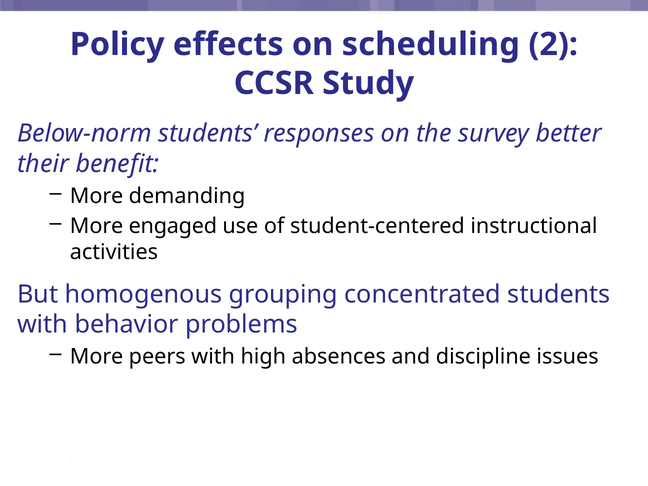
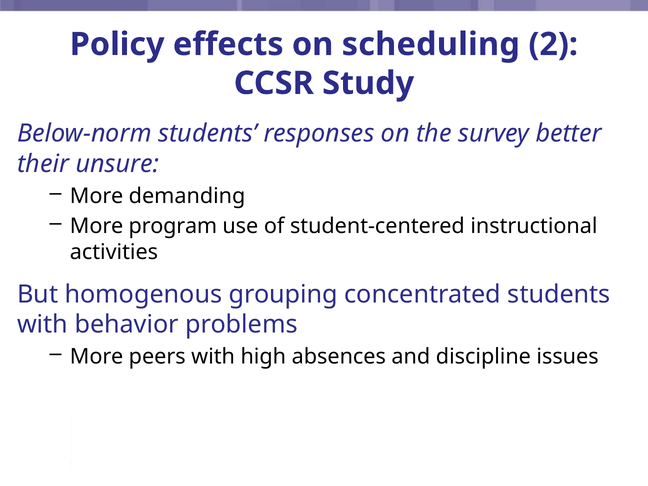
benefit: benefit -> unsure (118, 164)
engaged: engaged -> program (173, 226)
